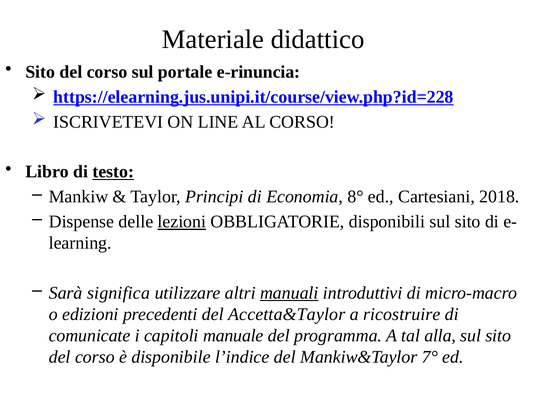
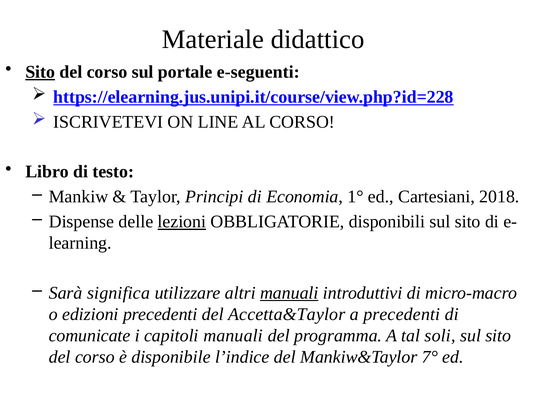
Sito underline: none -> present (40, 72)
e-rinuncia: e-rinuncia -> e-seguenti (258, 72)
testo underline: present -> none (113, 172)
8°: 8° -> 1° (356, 197)
a ricostruire: ricostruire -> precedenti (402, 315)
capitoli manuale: manuale -> manuali (233, 336)
alla: alla -> soli (440, 336)
